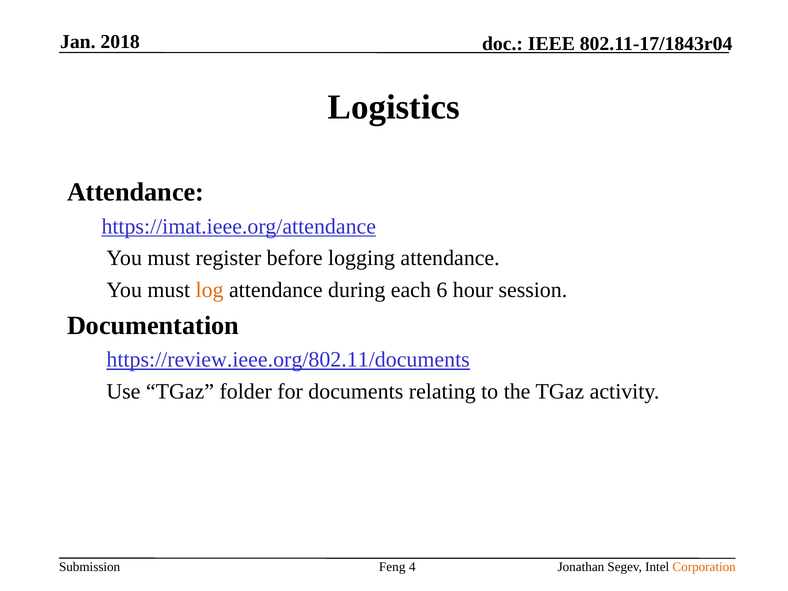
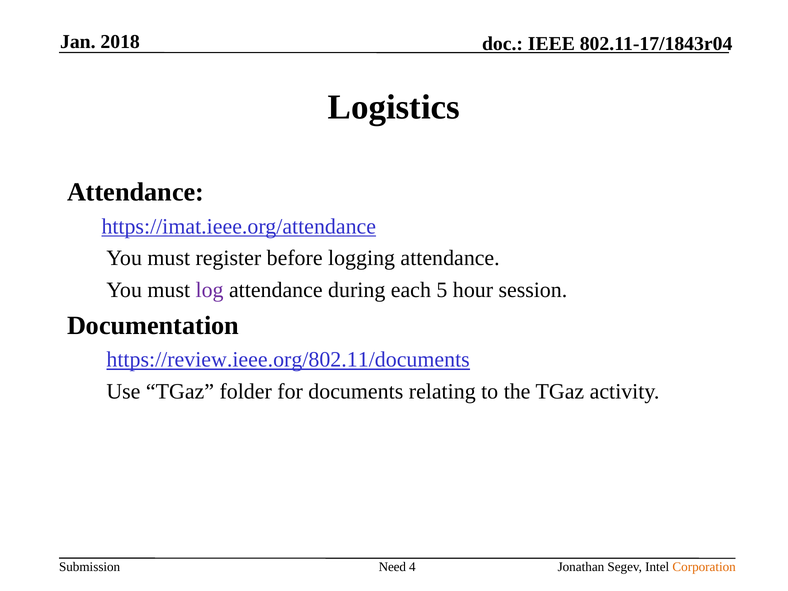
log colour: orange -> purple (210, 290)
6: 6 -> 5 (442, 290)
Feng: Feng -> Need (392, 567)
